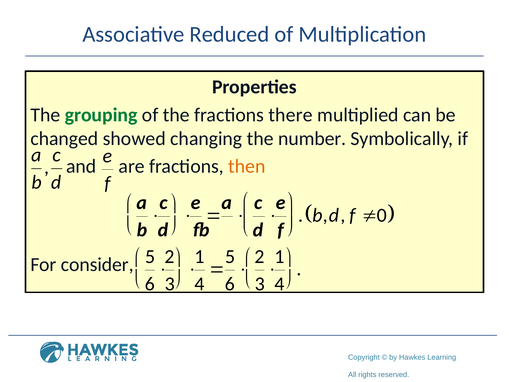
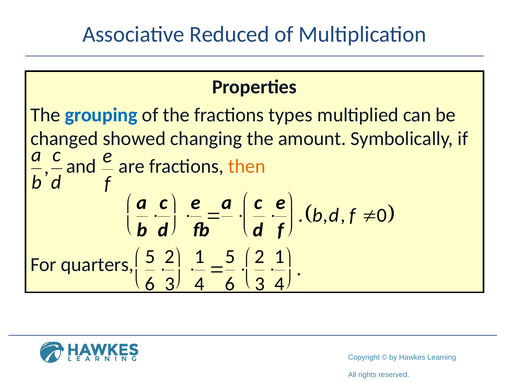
grouping colour: green -> blue (101, 115)
there: there -> types (291, 115)
number: number -> amount (312, 139)
consider: consider -> quarters (97, 264)
